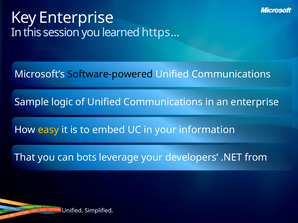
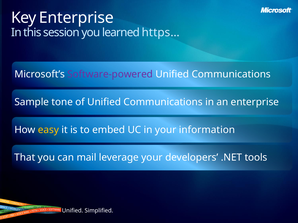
Software-powered colour: black -> purple (110, 74)
logic: logic -> tone (62, 102)
bots: bots -> mail (87, 158)
from: from -> tools (256, 158)
